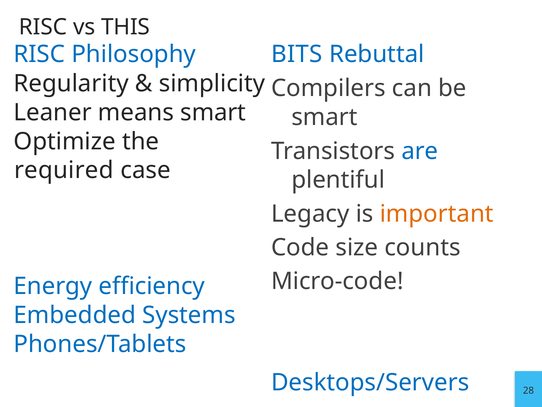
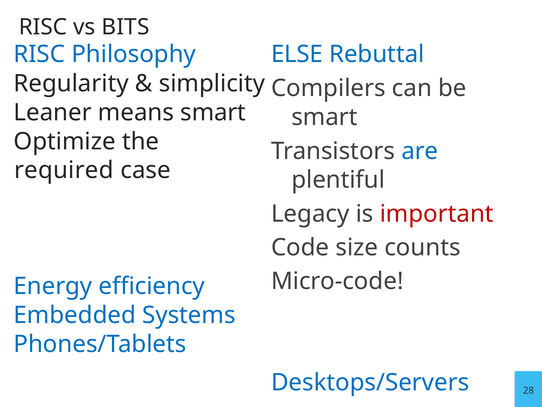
THIS: THIS -> BITS (125, 27)
BITS: BITS -> ELSE (297, 54)
important colour: orange -> red (437, 214)
